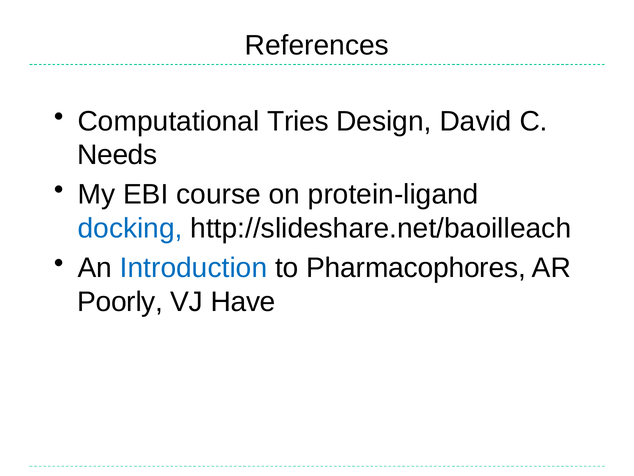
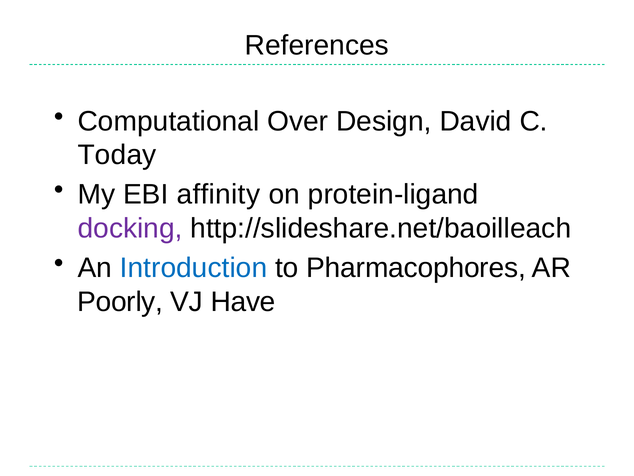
Tries: Tries -> Over (298, 121)
Needs: Needs -> Today (117, 155)
course: course -> affinity (218, 194)
docking colour: blue -> purple (130, 228)
